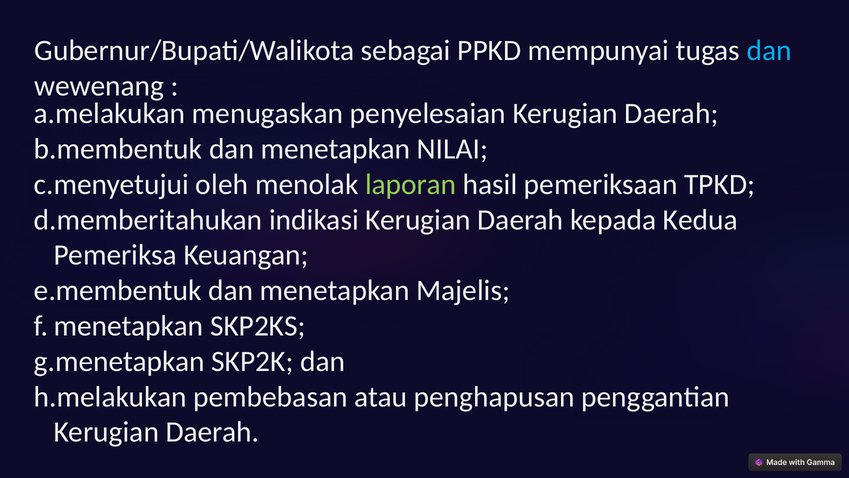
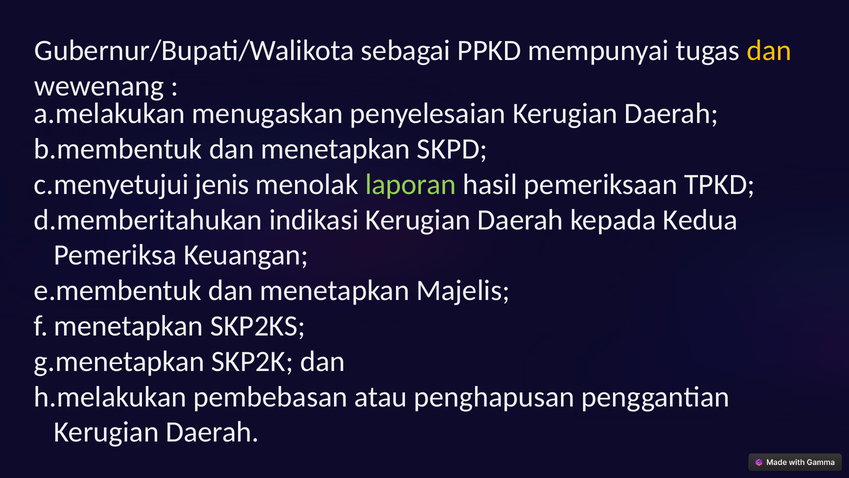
dan colour: light blue -> yellow (769, 51)
NILAI: NILAI -> SKPD (452, 149)
oleh: oleh -> jenis (222, 184)
